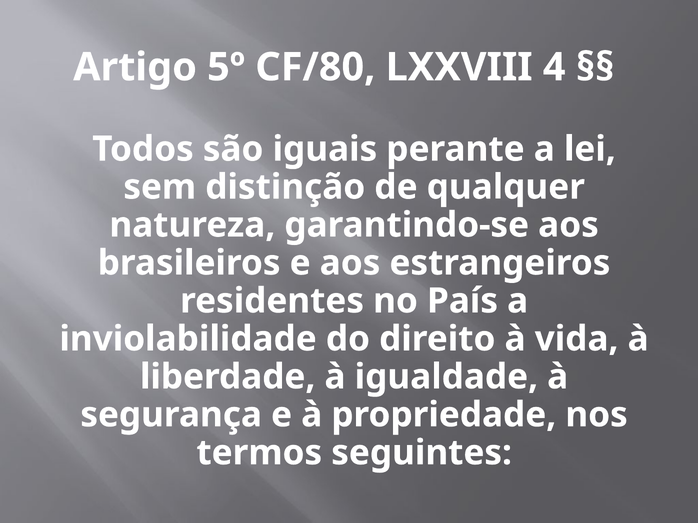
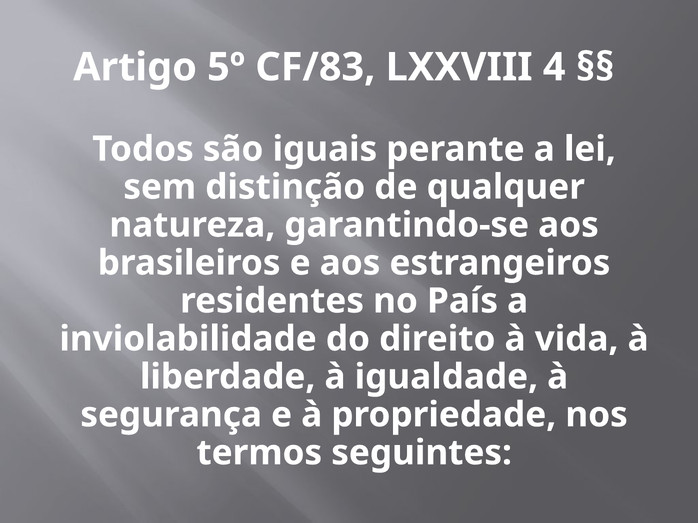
CF/80: CF/80 -> CF/83 (315, 67)
